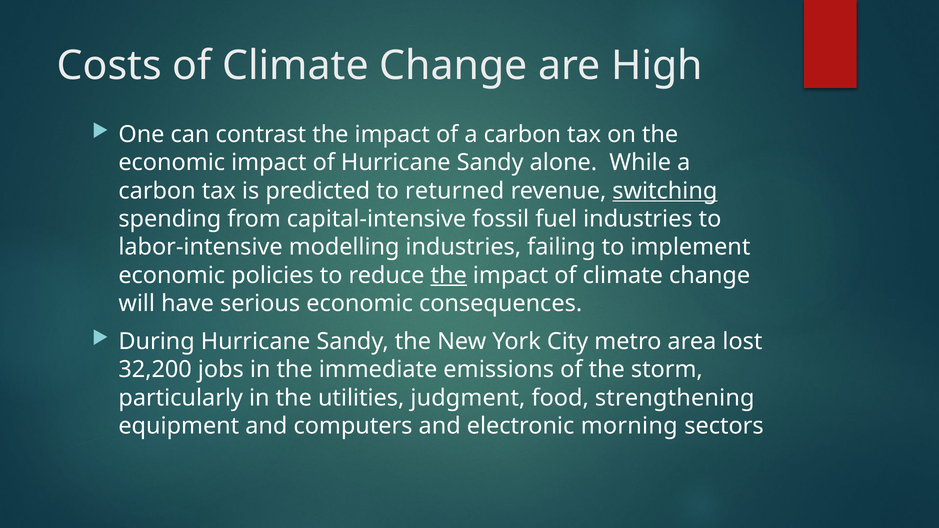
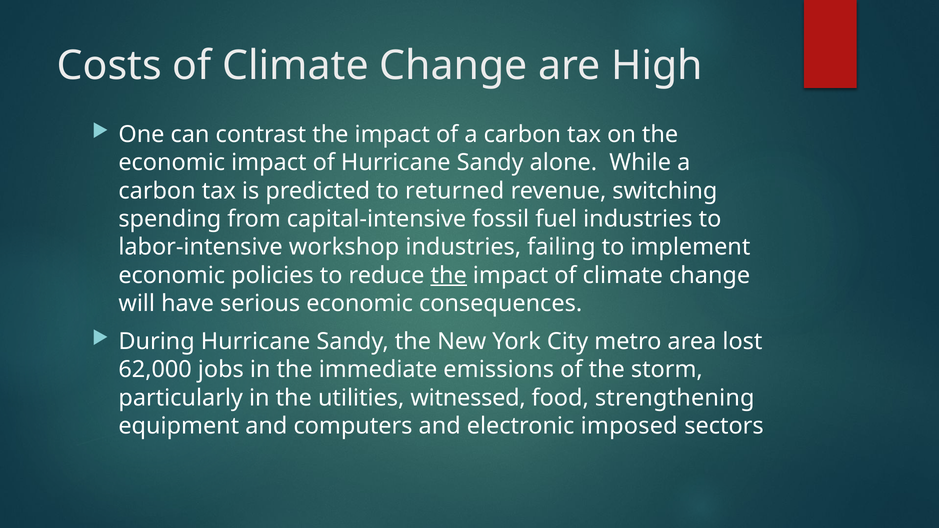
switching underline: present -> none (665, 191)
modelling: modelling -> workshop (344, 247)
32,200: 32,200 -> 62,000 (155, 370)
judgment: judgment -> witnessed (468, 398)
morning: morning -> imposed (629, 426)
